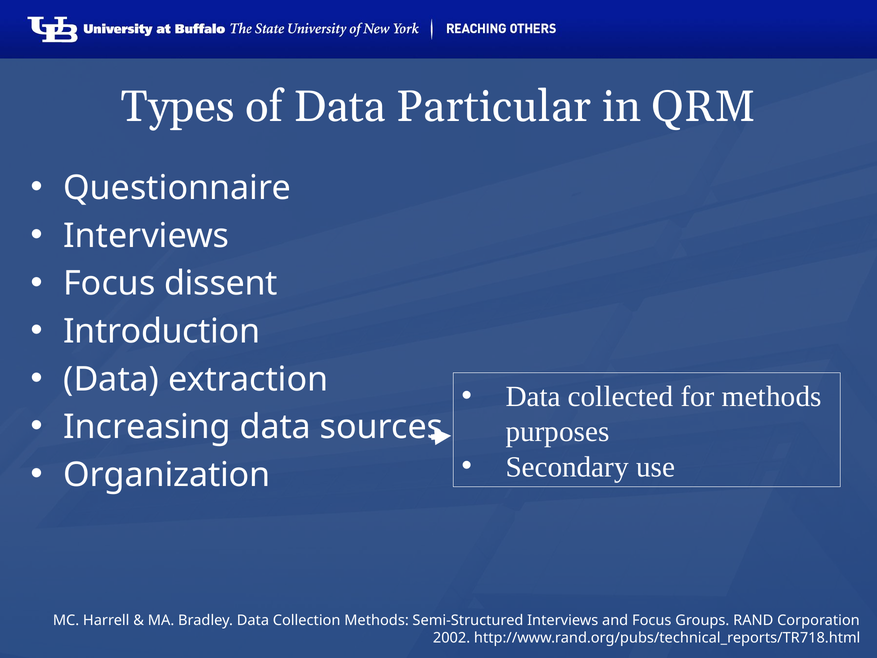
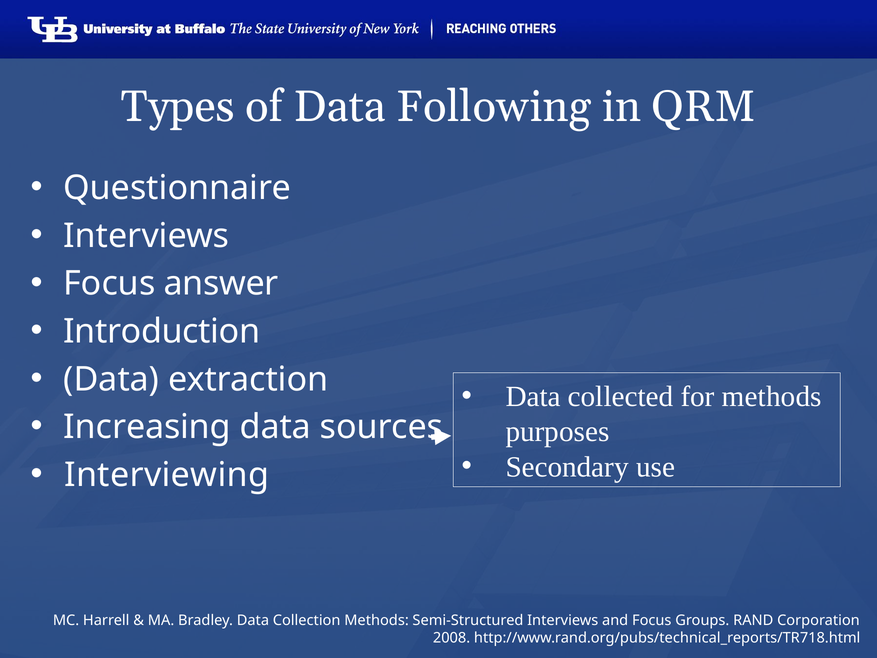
Particular: Particular -> Following (494, 107)
dissent: dissent -> answer (221, 284)
Organization: Organization -> Interviewing (167, 475)
2002: 2002 -> 2008 (452, 638)
